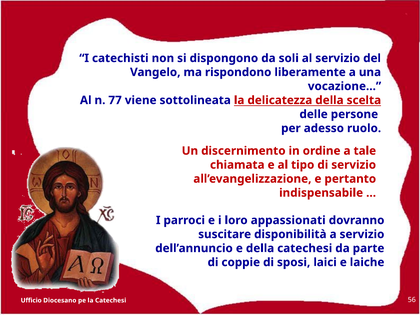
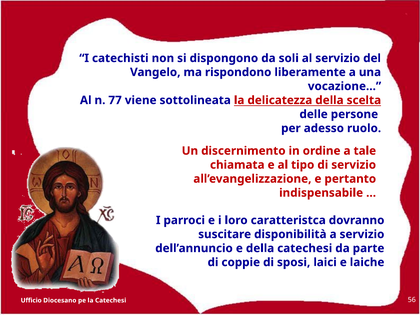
appassionati: appassionati -> caratteristca (288, 220)
